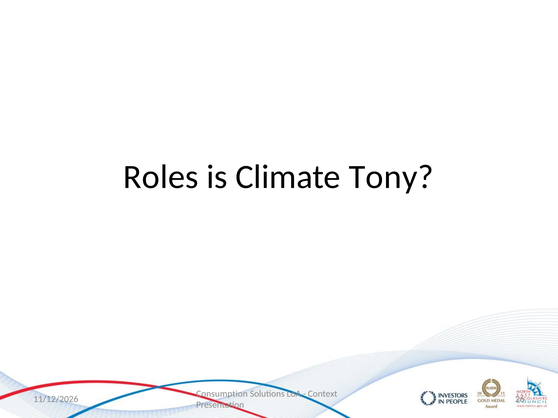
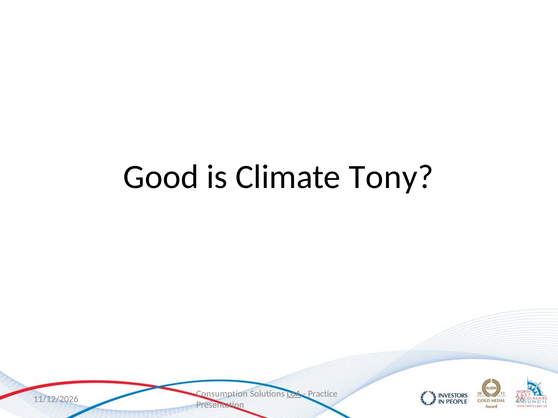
Roles: Roles -> Good (161, 177)
LoA underline: none -> present (294, 394)
Context: Context -> Practice (323, 394)
